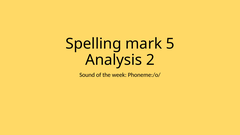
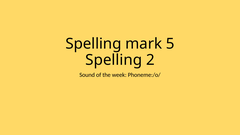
Analysis: Analysis -> Spelling (114, 60)
